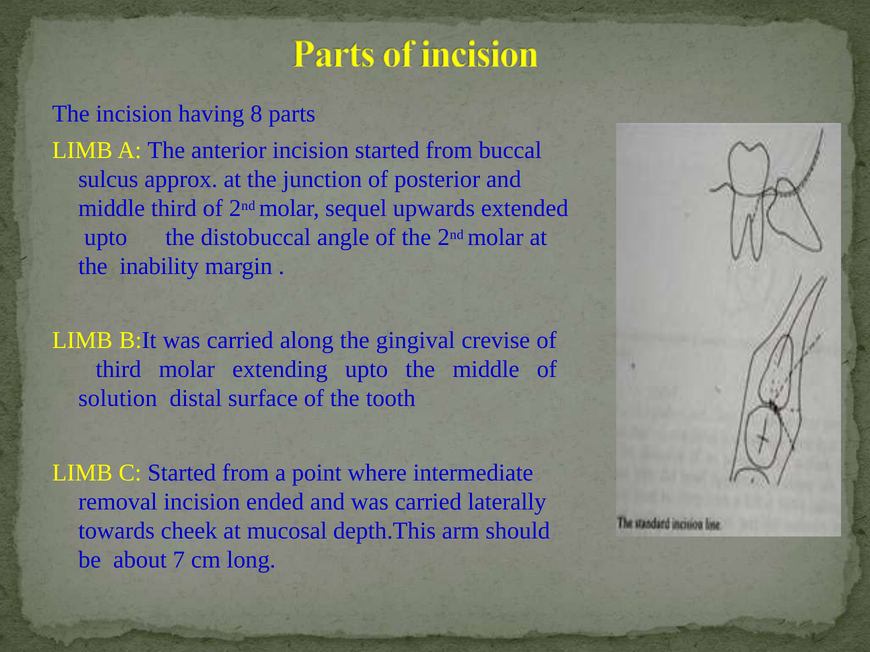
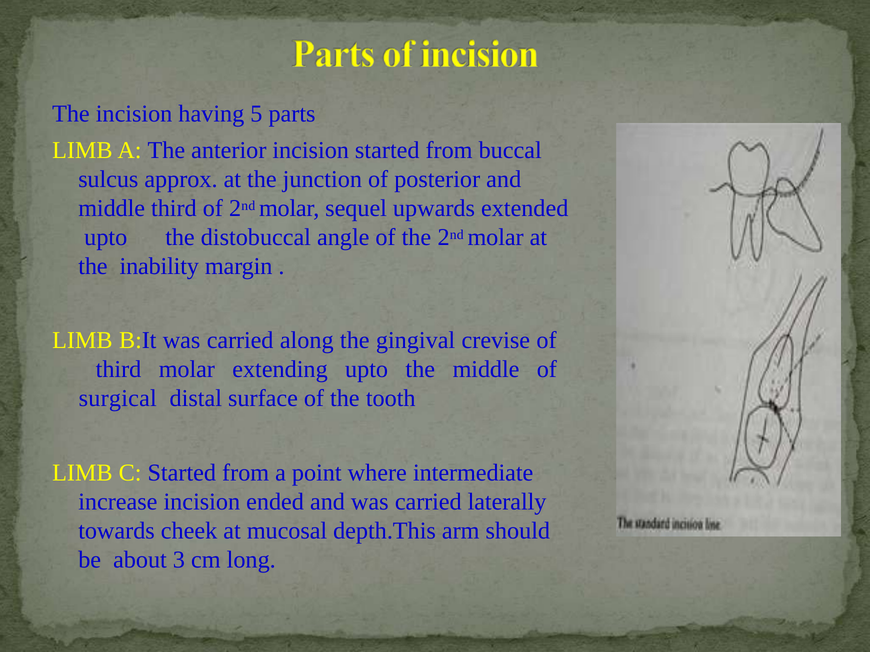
8: 8 -> 5 (256, 114)
solution: solution -> surgical (118, 399)
removal: removal -> increase (118, 502)
7: 7 -> 3 (179, 560)
